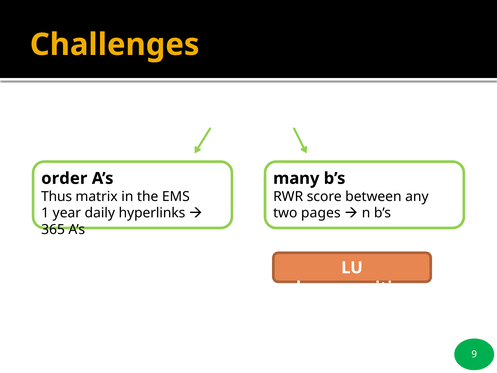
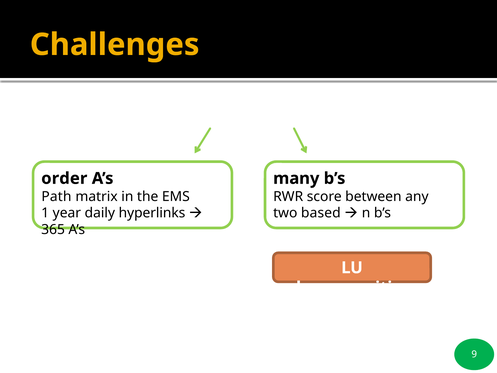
Thus: Thus -> Path (56, 196)
pages: pages -> based (321, 213)
